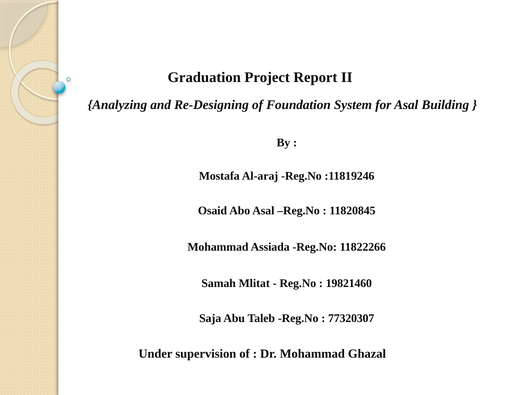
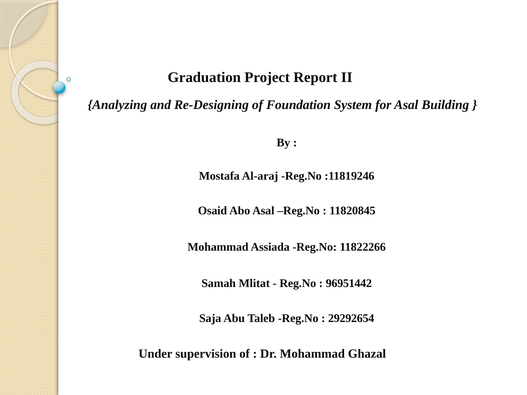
19821460: 19821460 -> 96951442 (349, 284)
77320307: 77320307 -> 29292654 (351, 319)
